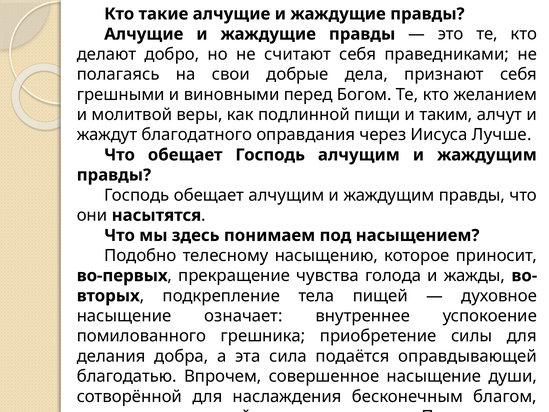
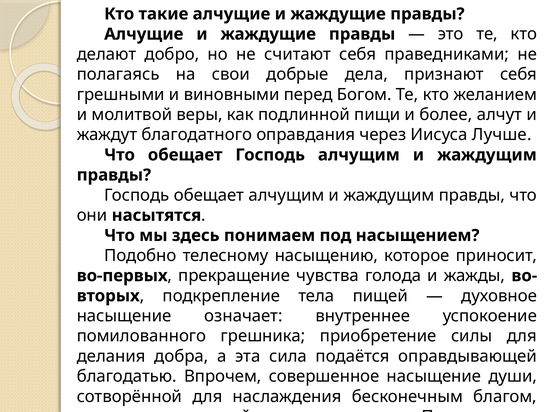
таким: таким -> более (446, 115)
